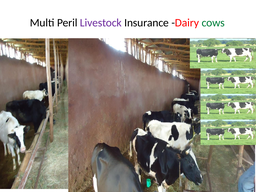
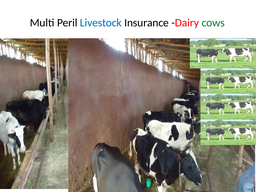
Livestock colour: purple -> blue (101, 23)
